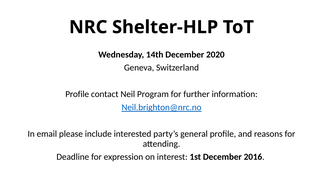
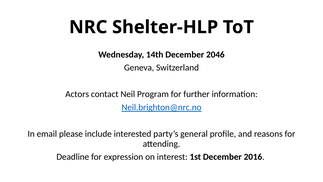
2020: 2020 -> 2046 (215, 54)
Profile: Profile -> Actors (77, 94)
